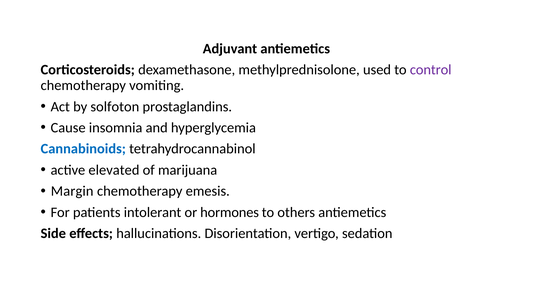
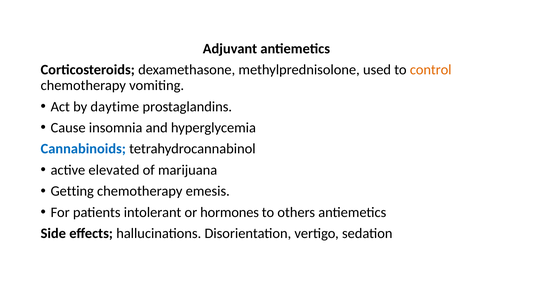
control colour: purple -> orange (431, 70)
solfoton: solfoton -> daytime (115, 107)
Margin: Margin -> Getting (72, 191)
